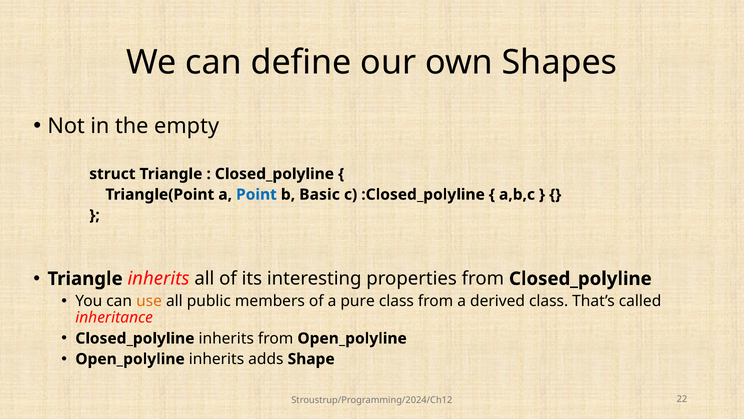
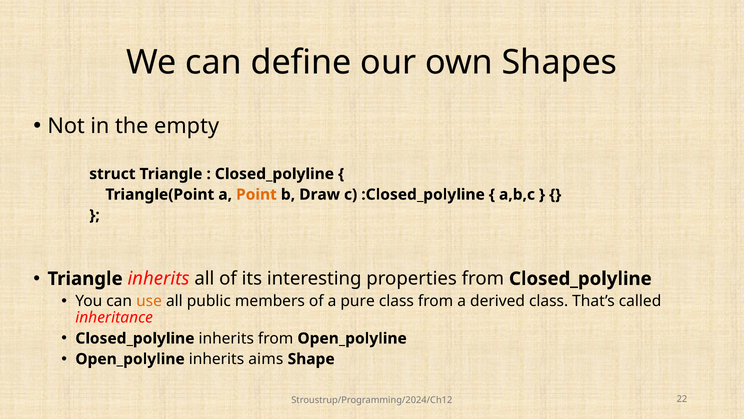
Point colour: blue -> orange (256, 194)
Basic: Basic -> Draw (320, 194)
adds: adds -> aims (266, 359)
